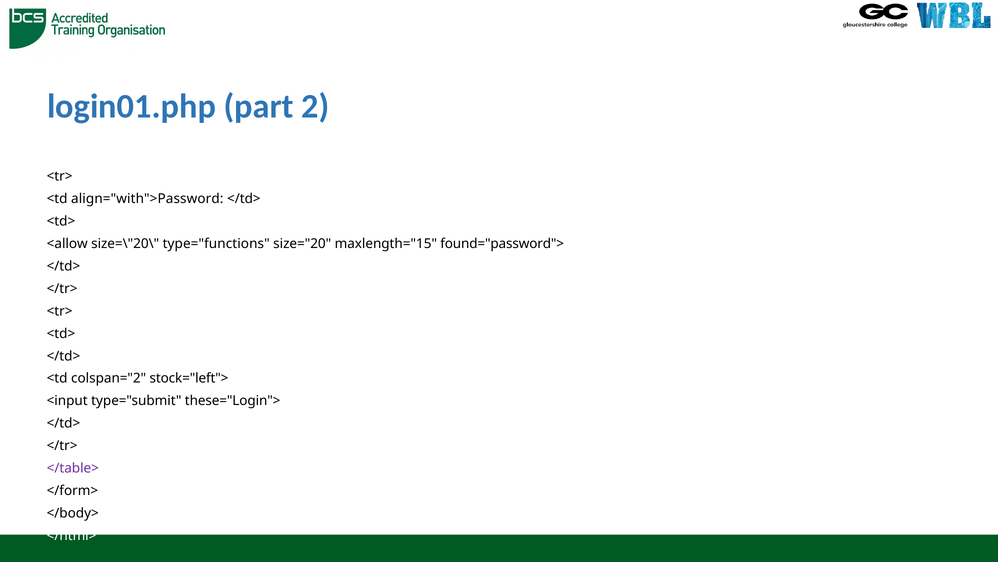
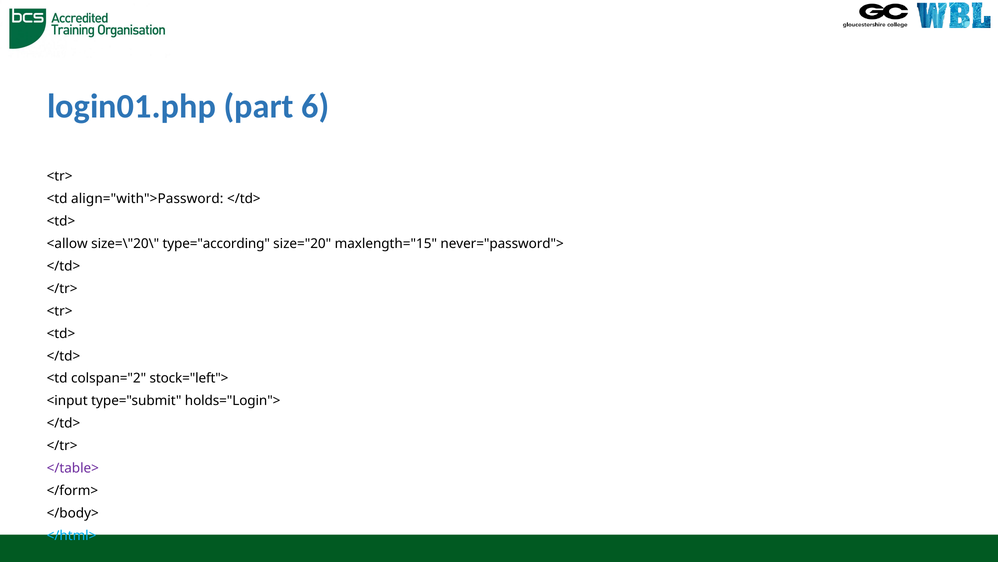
2: 2 -> 6 (315, 106)
type="functions: type="functions -> type="according (216, 244)
found="password">: found="password"> -> never="password"> (502, 244)
these="Login">: these="Login"> -> holds="Login"> (233, 401)
</html> colour: white -> light blue (72, 535)
